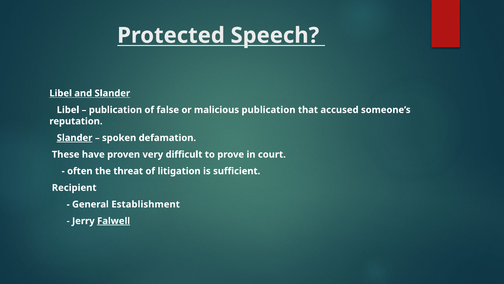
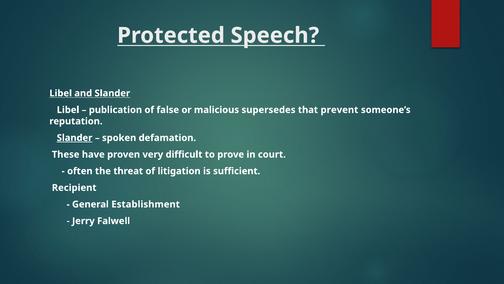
malicious publication: publication -> supersedes (268, 110)
accused: accused -> prevent (339, 110)
Falwell underline: present -> none (114, 221)
